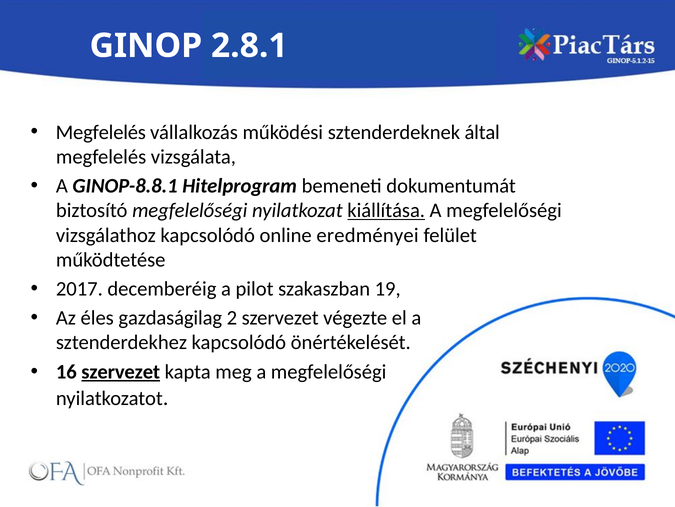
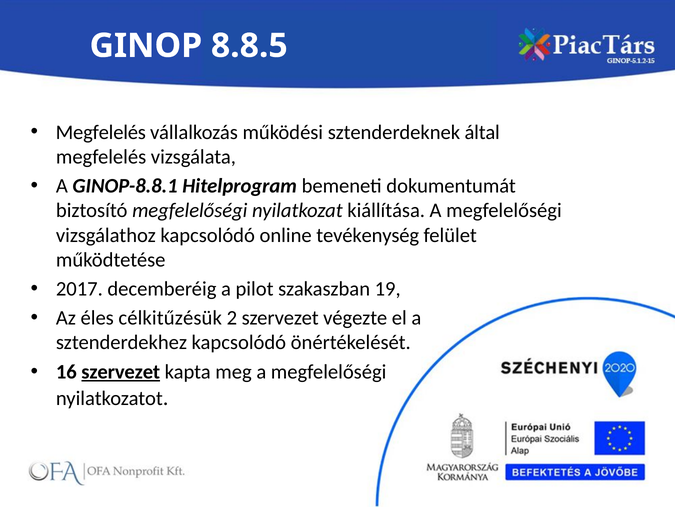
2.8.1: 2.8.1 -> 8.8.5 (249, 46)
kiállítása underline: present -> none (386, 210)
eredményei: eredményei -> tevékenység (368, 235)
gazdaságilag: gazdaságilag -> célkitűzésük (170, 317)
